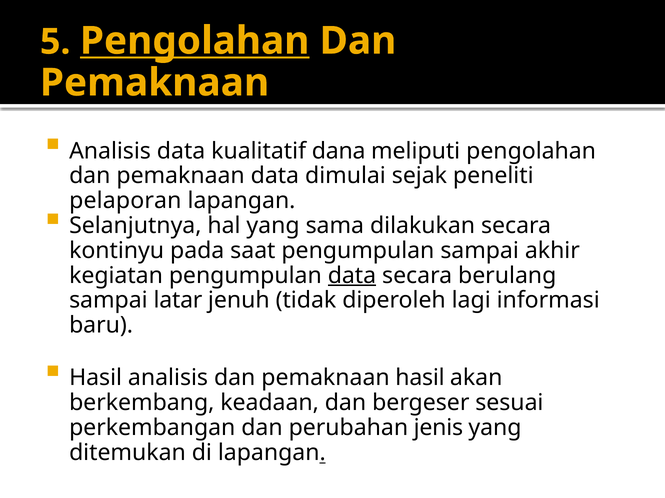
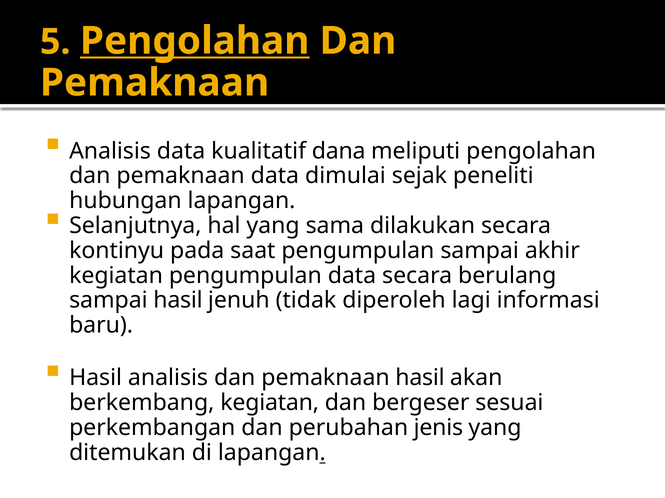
pelaporan: pelaporan -> hubungan (125, 201)
data underline: present -> none (352, 276)
sampai latar: latar -> hasil (178, 301)
berkembang keadaan: keadaan -> kegiatan (270, 403)
